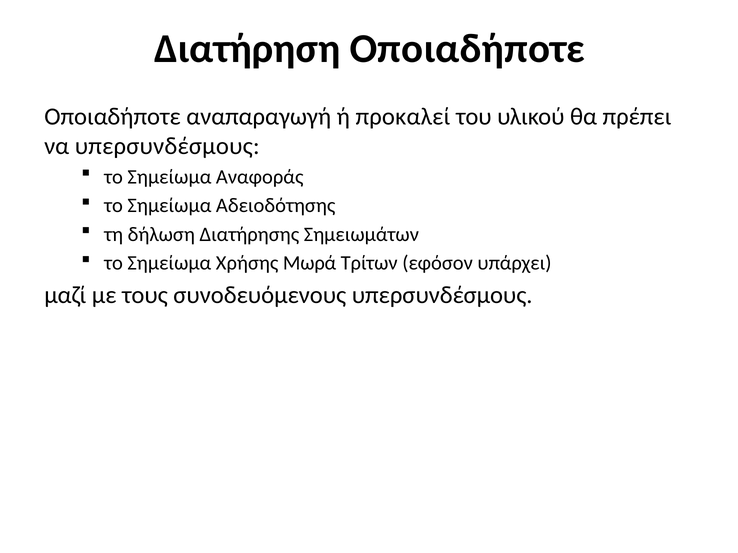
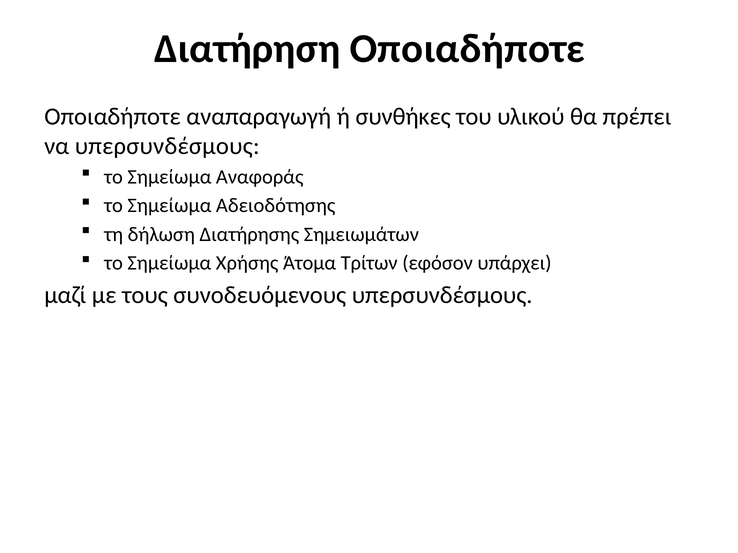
προκαλεί: προκαλεί -> συνθήκες (403, 117)
Μωρά: Μωρά -> Άτομα (310, 263)
